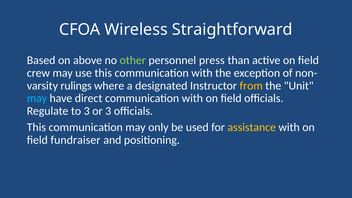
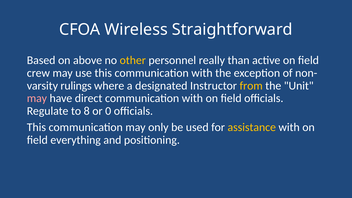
other colour: light green -> yellow (133, 60)
press: press -> really (212, 60)
may colour: light blue -> pink (37, 98)
to 3: 3 -> 8 (87, 111)
or 3: 3 -> 0 (108, 111)
fundraiser: fundraiser -> everything (76, 140)
